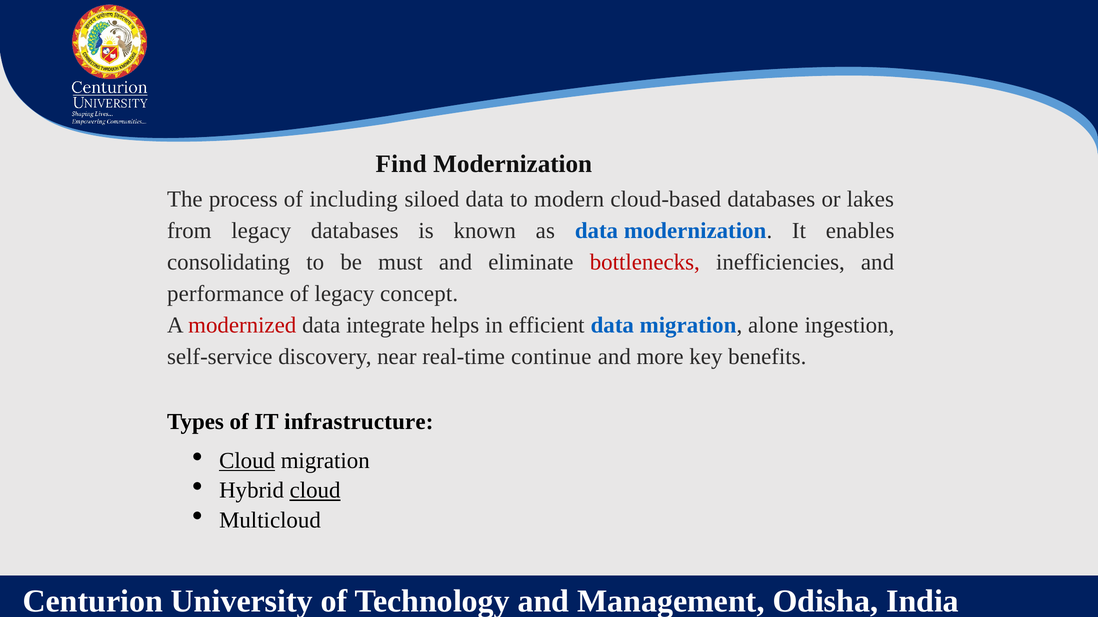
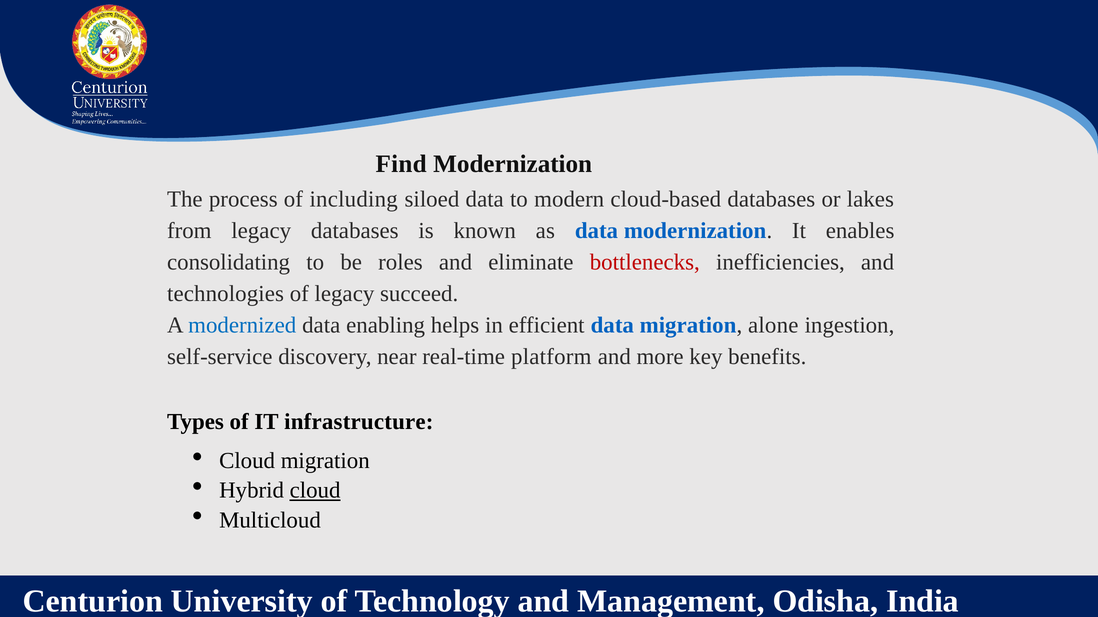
must: must -> roles (400, 262)
performance: performance -> technologies (226, 294)
concept: concept -> succeed (419, 294)
modernized colour: red -> blue (242, 325)
integrate: integrate -> enabling (386, 325)
continue: continue -> platform (551, 357)
Cloud underline: present -> none (247, 461)
